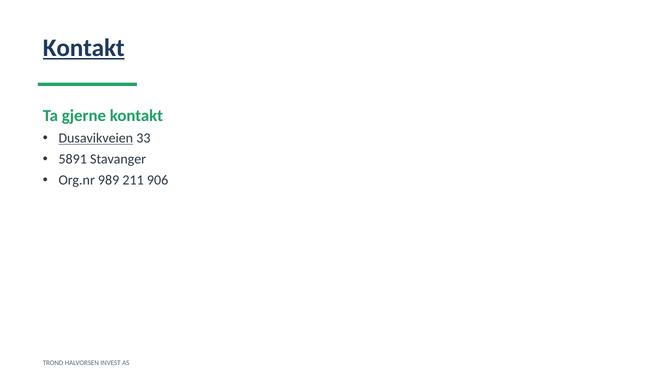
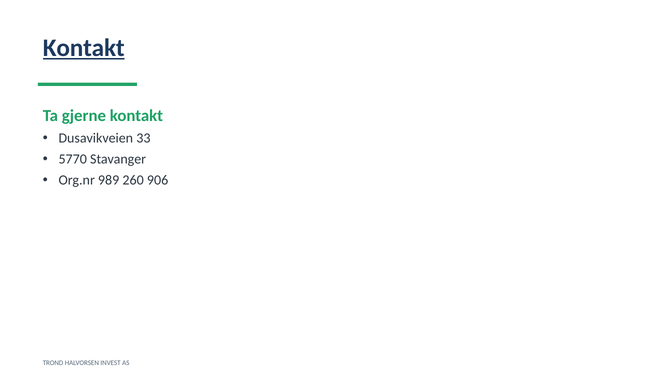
Dusavikveien underline: present -> none (96, 138)
5891: 5891 -> 5770 (73, 159)
211: 211 -> 260 (133, 180)
